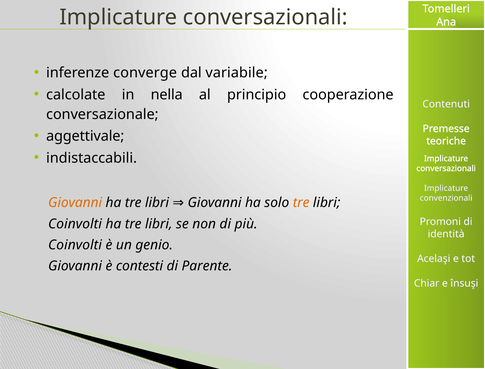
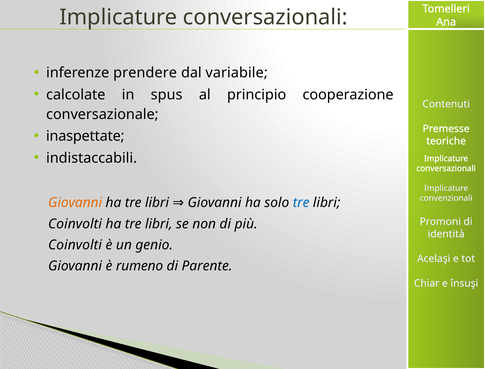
converge: converge -> prendere (145, 73)
nella: nella -> spus (167, 94)
aggettivale: aggettivale -> inaspettate (85, 136)
tre colour: orange -> blue (301, 203)
contesti: contesti -> rumeno (140, 266)
